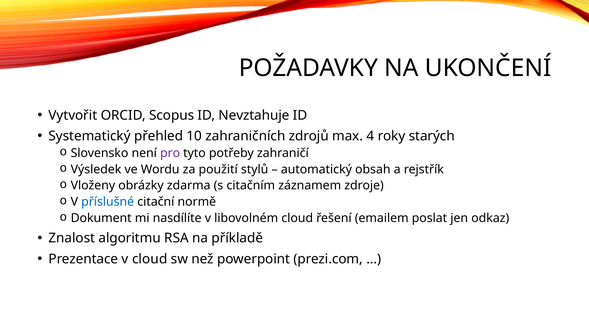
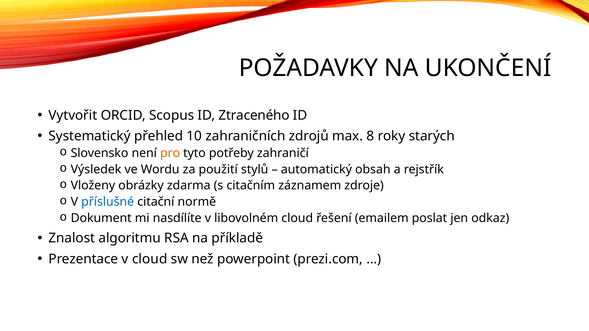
Nevztahuje: Nevztahuje -> Ztraceného (254, 115)
4: 4 -> 8 (370, 136)
pro colour: purple -> orange (170, 153)
